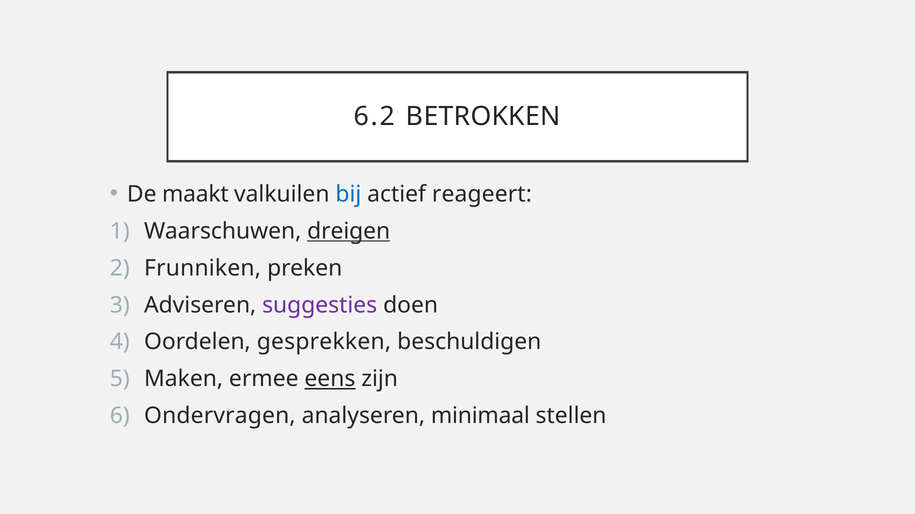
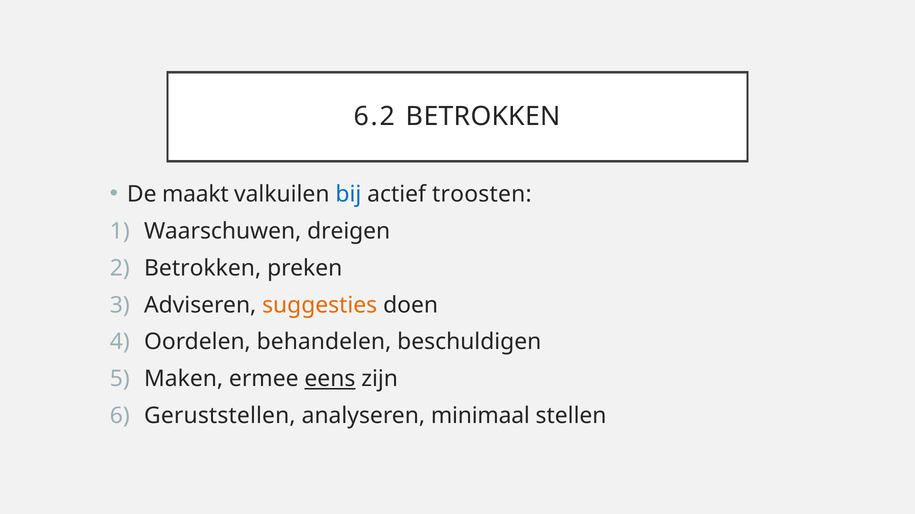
reageert: reageert -> troosten (482, 194)
dreigen underline: present -> none (349, 231)
Frunniken: Frunniken -> Betrokken (203, 268)
suggesties colour: purple -> orange (320, 305)
gesprekken: gesprekken -> behandelen (324, 342)
Ondervragen: Ondervragen -> Geruststellen (220, 416)
